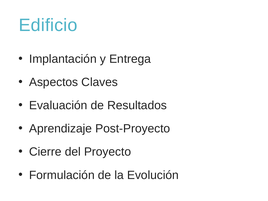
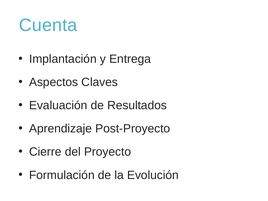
Edificio: Edificio -> Cuenta (48, 25)
